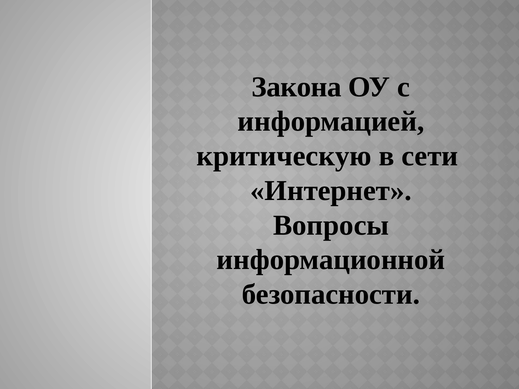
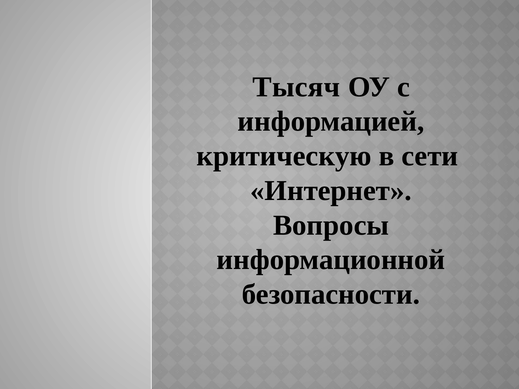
Закона: Закона -> Тысяч (296, 87)
